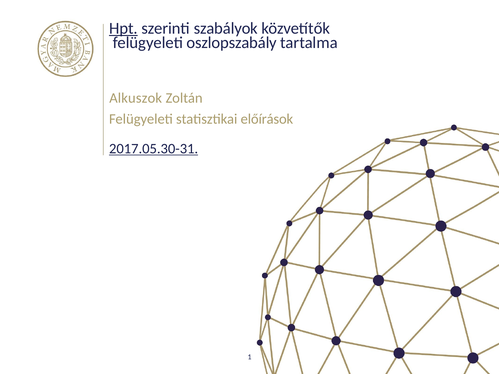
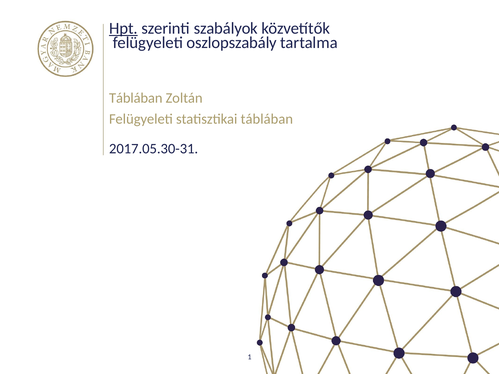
Alkuszok: Alkuszok -> Táblában (136, 98)
statisztikai előírások: előírások -> táblában (267, 119)
2017.05.30-31 underline: present -> none (154, 149)
